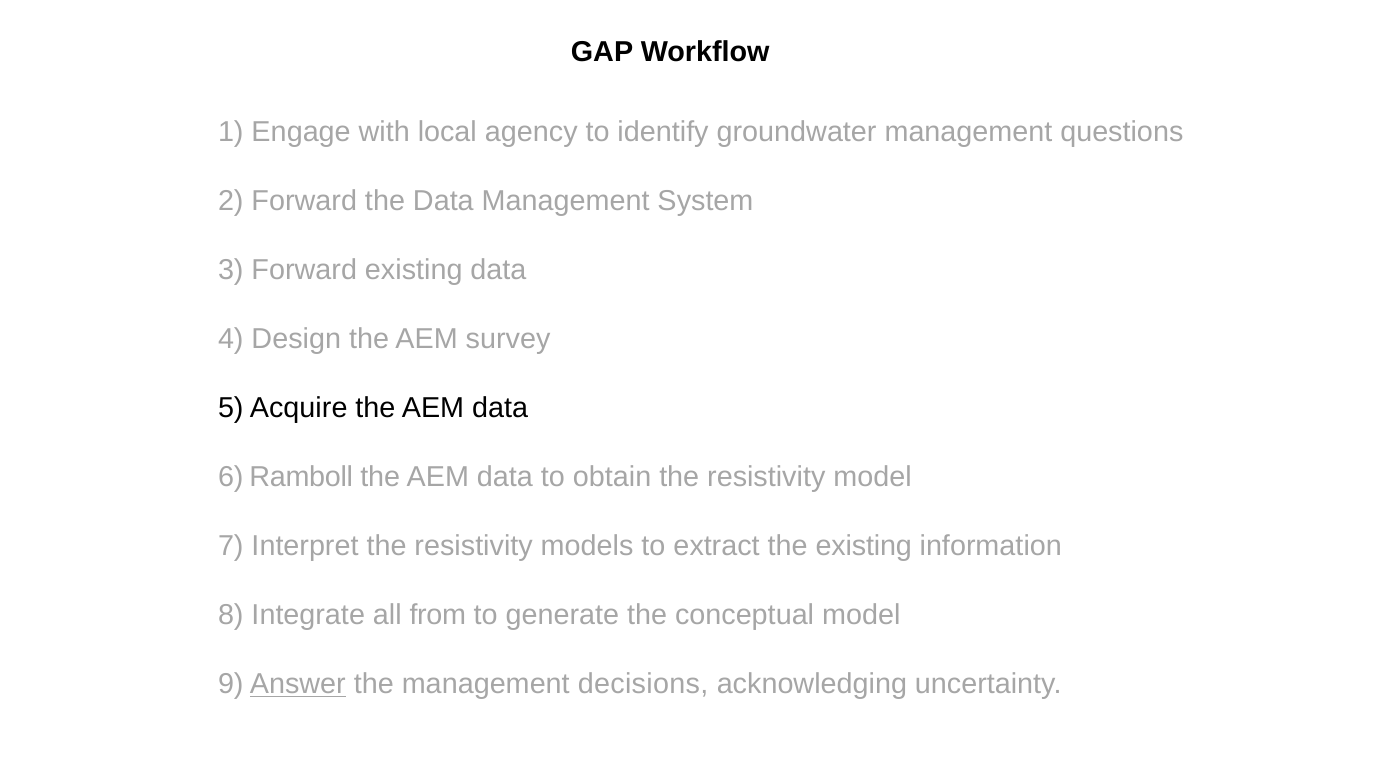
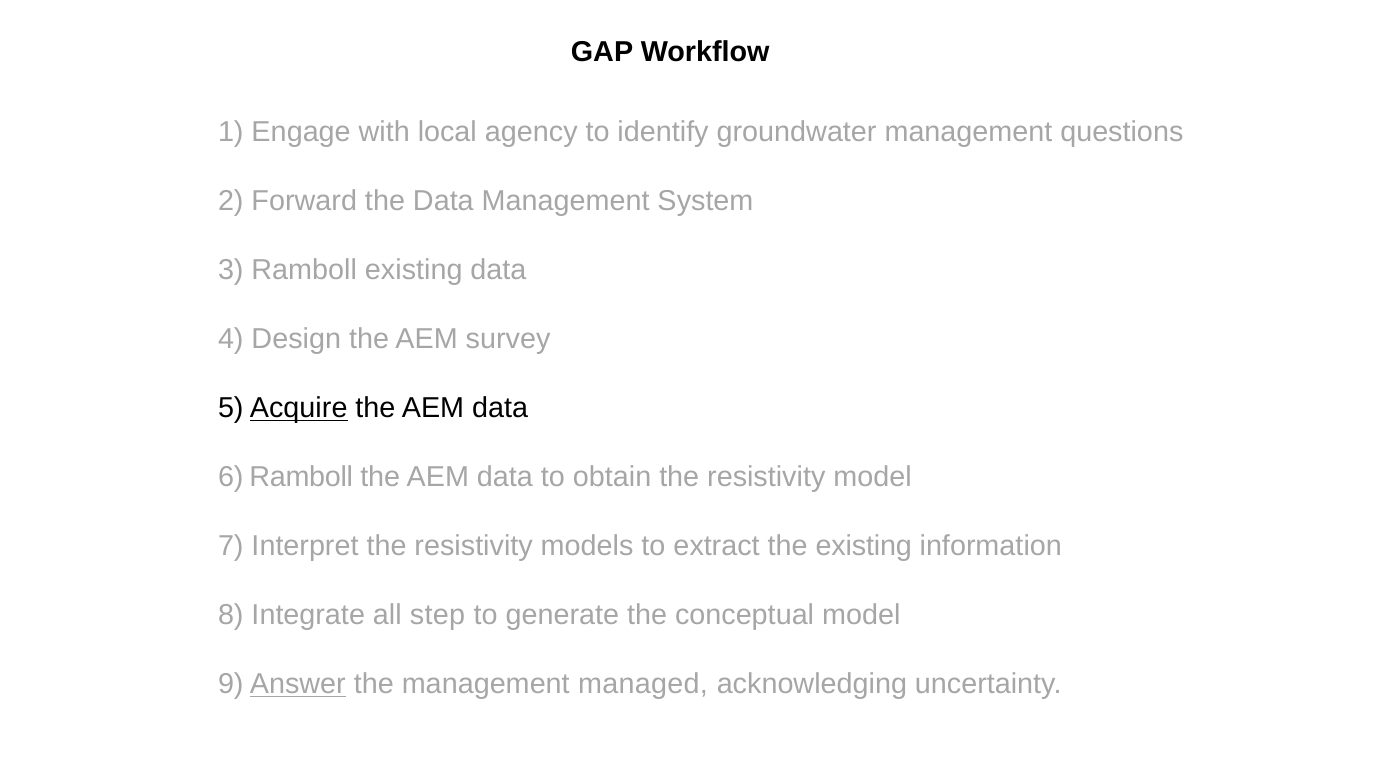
3 Forward: Forward -> Ramboll (304, 270)
Acquire underline: none -> present (299, 408)
from: from -> step (438, 615)
decisions: decisions -> managed (643, 684)
